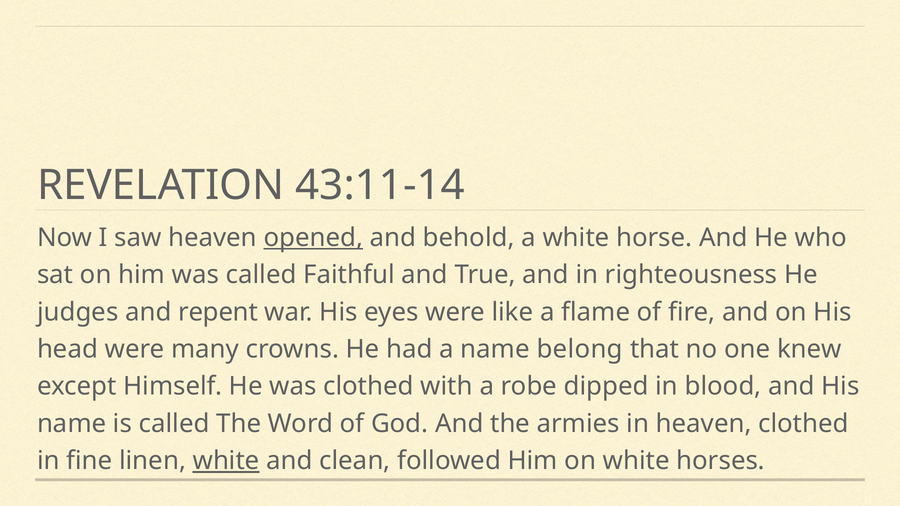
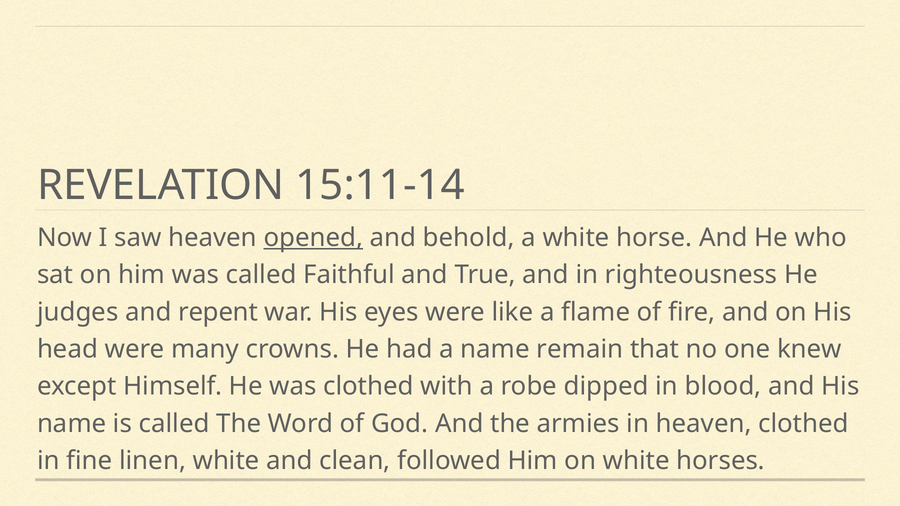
43:11-14: 43:11-14 -> 15:11-14 (380, 185)
belong: belong -> remain (580, 349)
white underline: present -> none (226, 461)
